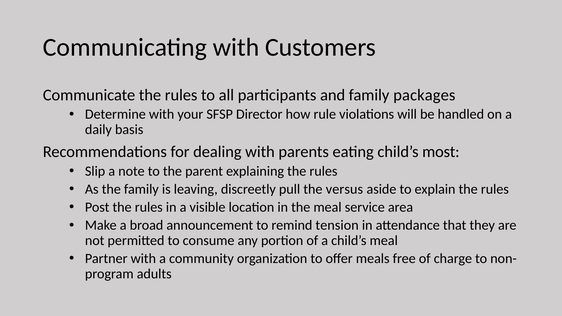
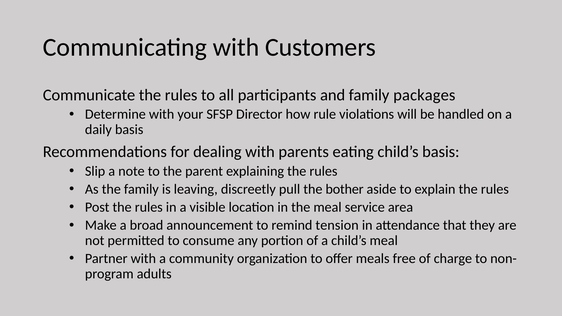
child’s most: most -> basis (441, 152)
versus: versus -> bother (345, 189)
